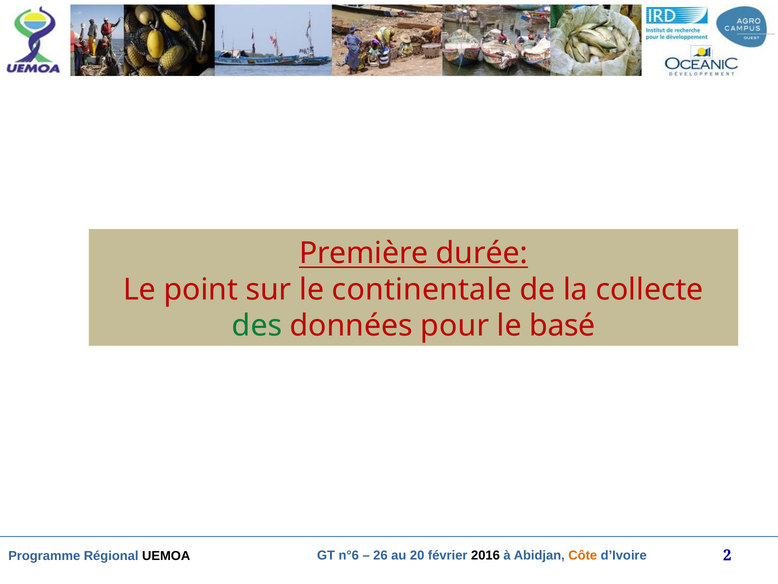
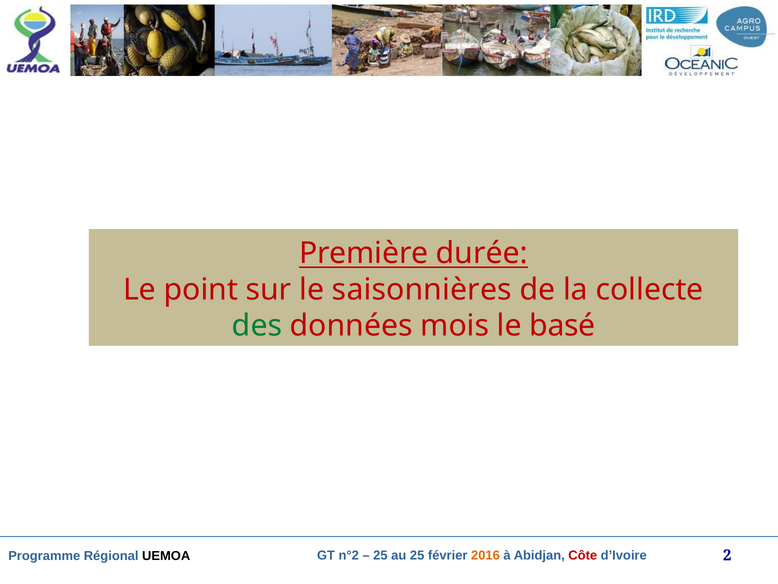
continentale: continentale -> saisonnières (422, 289)
pour: pour -> mois (455, 326)
n°6: n°6 -> n°2 (349, 555)
26: 26 -> 25 (380, 555)
au 20: 20 -> 25 (417, 555)
2016 colour: black -> orange (485, 555)
Côte colour: orange -> red (583, 555)
